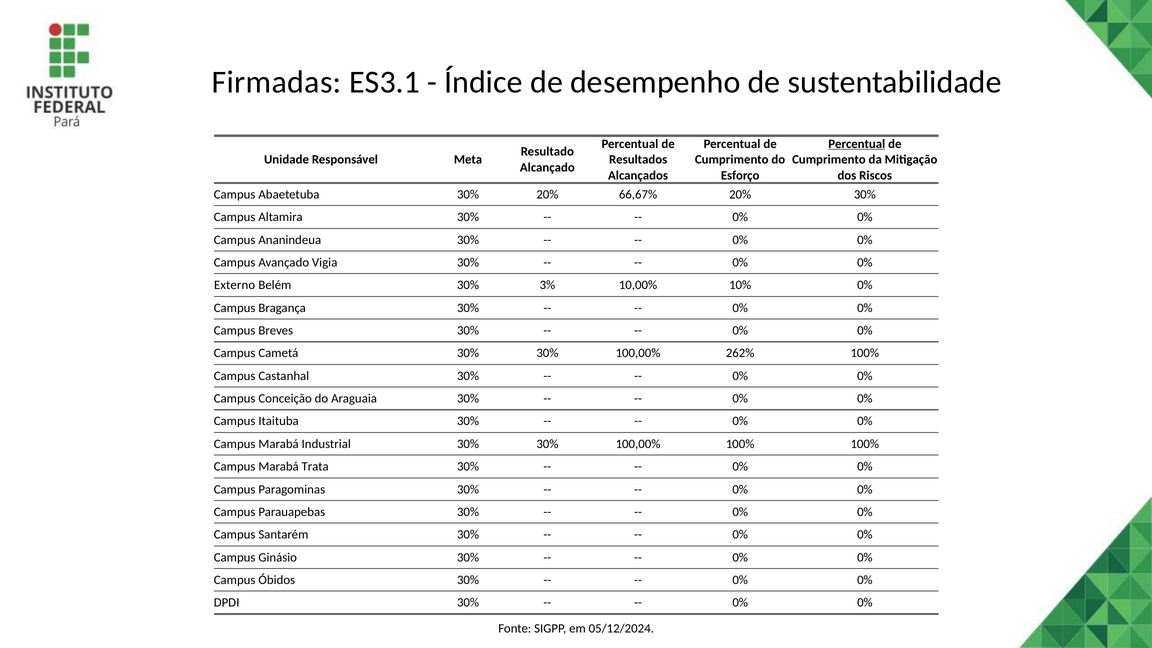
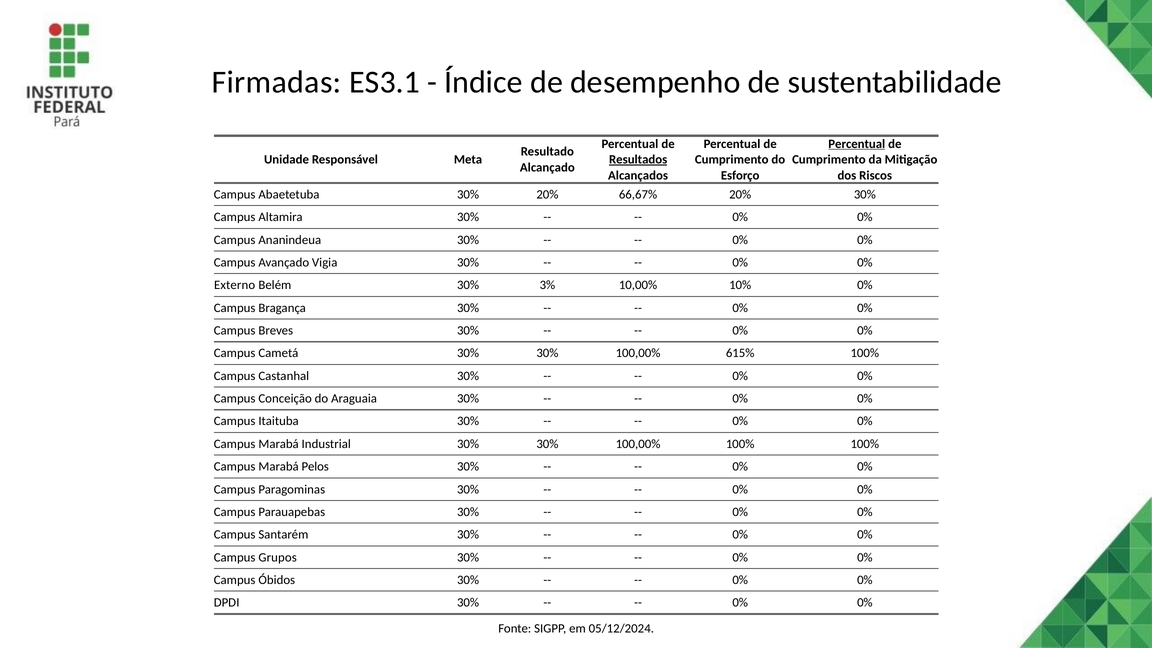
Resultados underline: none -> present (638, 160)
262%: 262% -> 615% (740, 353)
Trata: Trata -> Pelos (315, 467)
Ginásio: Ginásio -> Grupos (278, 557)
